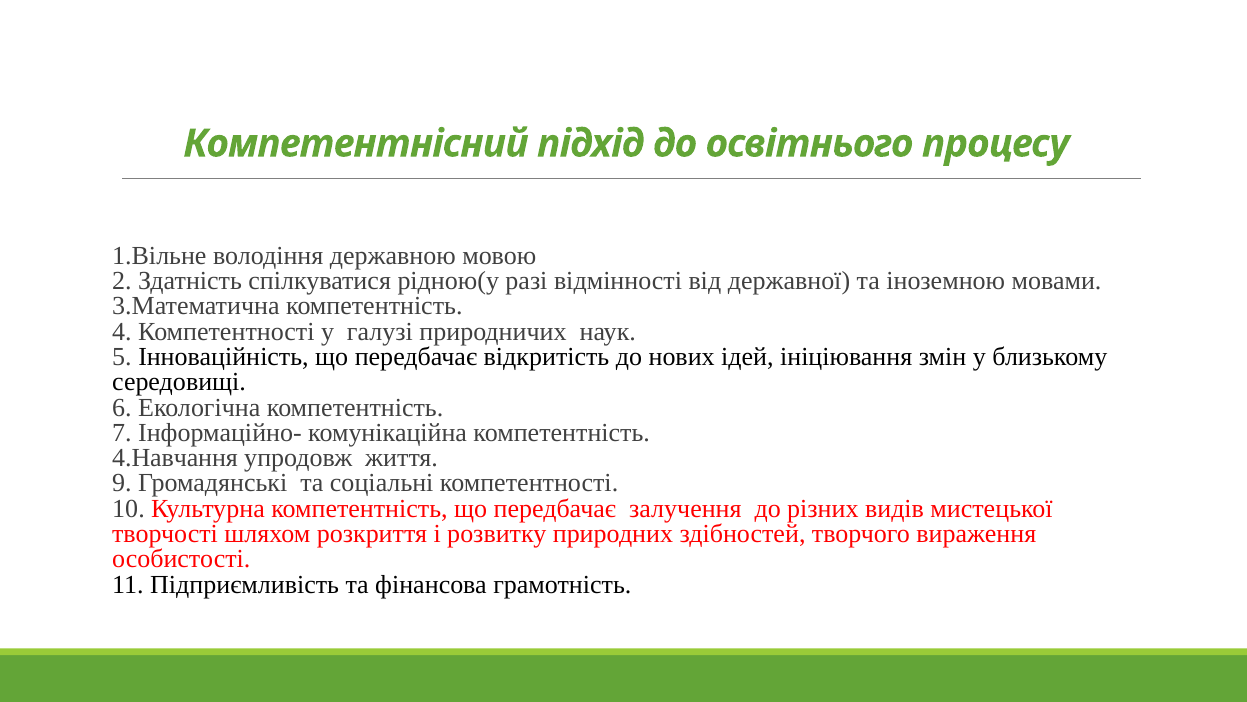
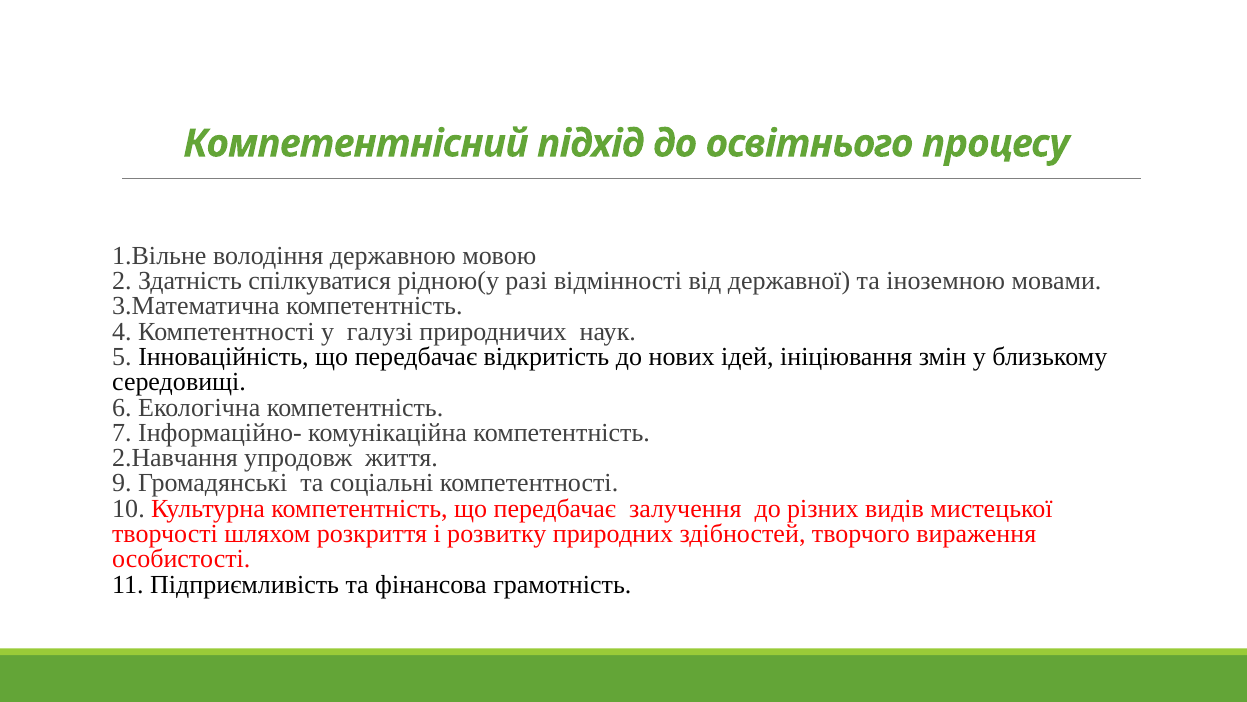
4.Навчання: 4.Навчання -> 2.Навчання (175, 458)
